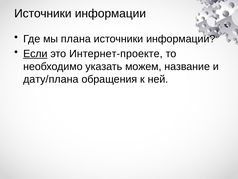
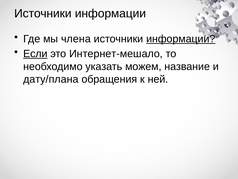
плана: плана -> члена (76, 39)
информации underline: none -> present (181, 39)
Интернет-проекте: Интернет-проекте -> Интернет-мешало (116, 54)
